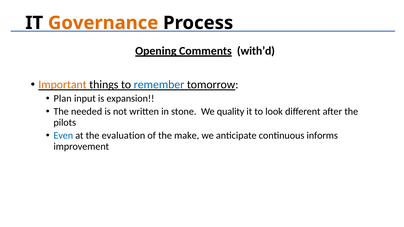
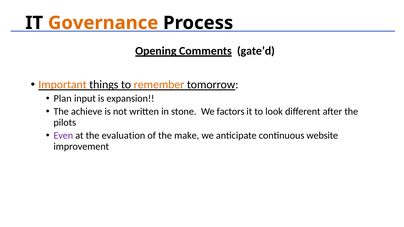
with’d: with’d -> gate’d (256, 51)
remember colour: blue -> orange (159, 85)
needed: needed -> achieve (87, 112)
quality: quality -> factors (231, 112)
Even colour: blue -> purple (63, 136)
informs: informs -> website (322, 136)
